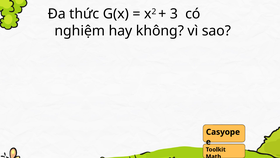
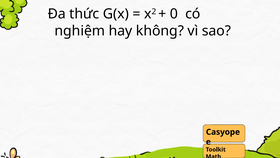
3: 3 -> 0 (174, 14)
